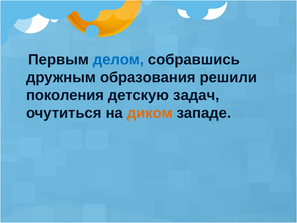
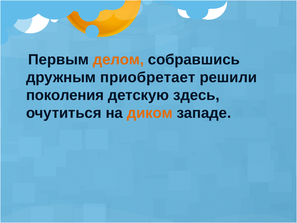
делом colour: blue -> orange (118, 59)
образования: образования -> приобретает (148, 77)
задач: задач -> здесь (196, 95)
